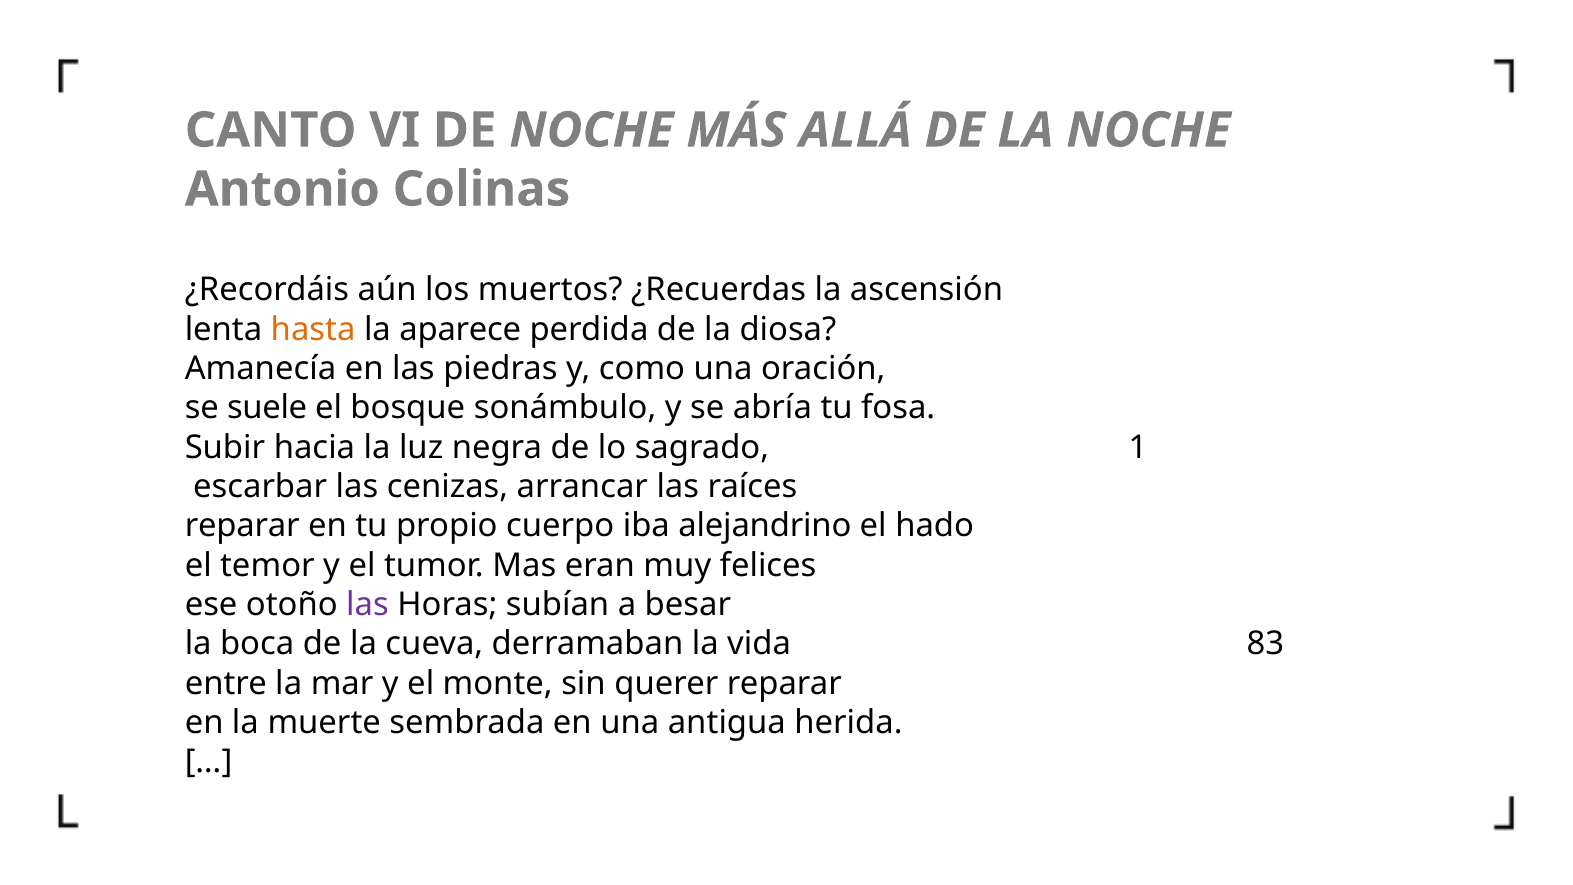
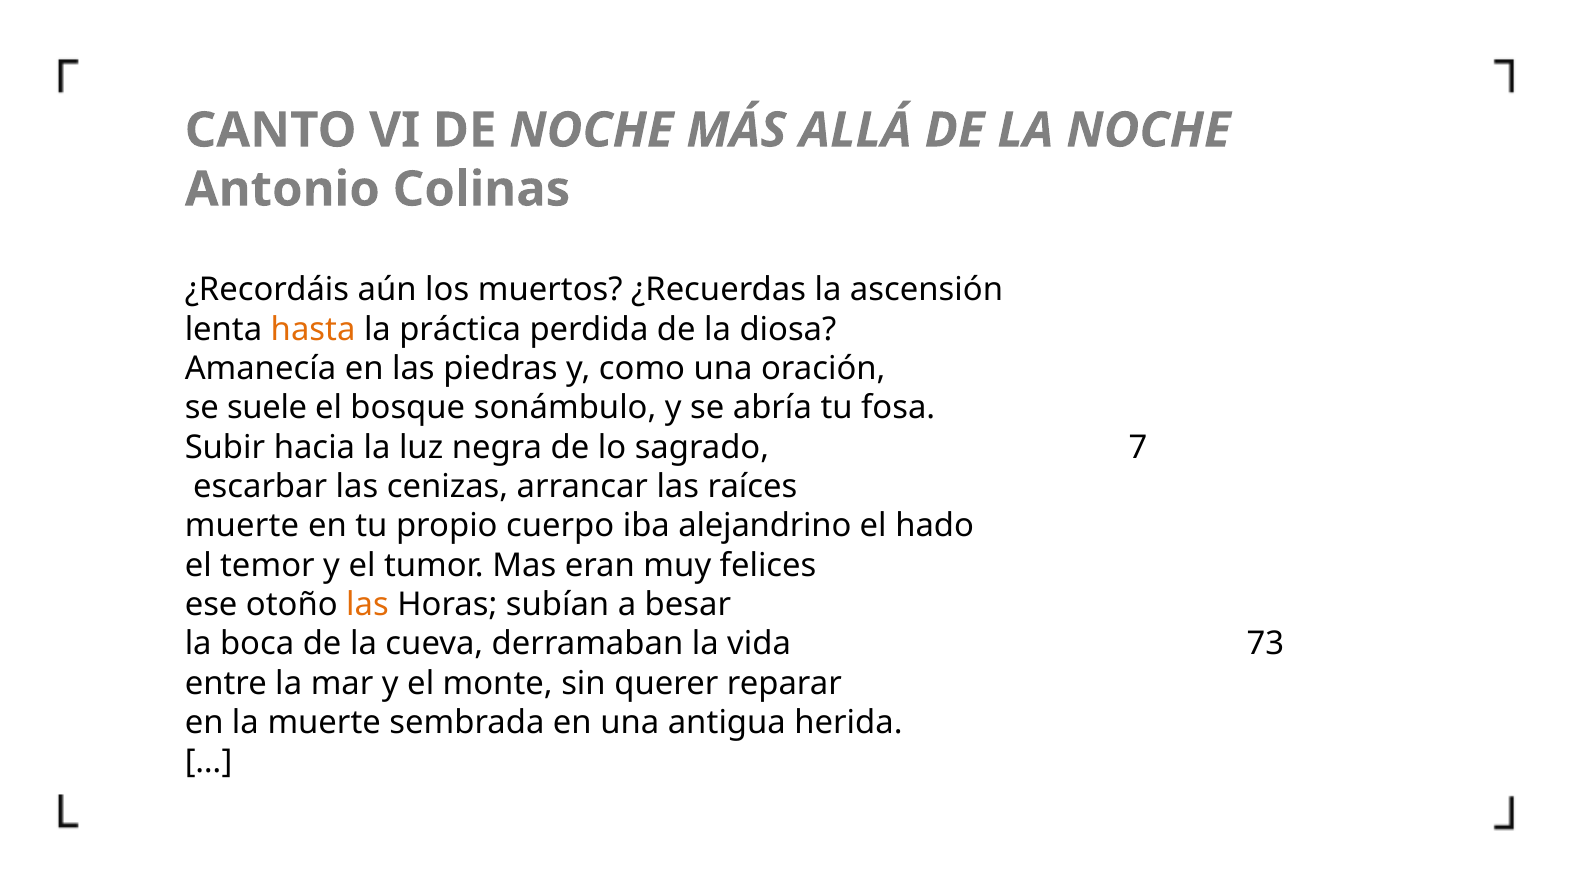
aparece: aparece -> práctica (460, 329)
1: 1 -> 7 (1138, 447)
reparar: reparar -> muerte (242, 526)
las colour: purple -> orange (368, 605)
83: 83 -> 73 (1265, 644)
